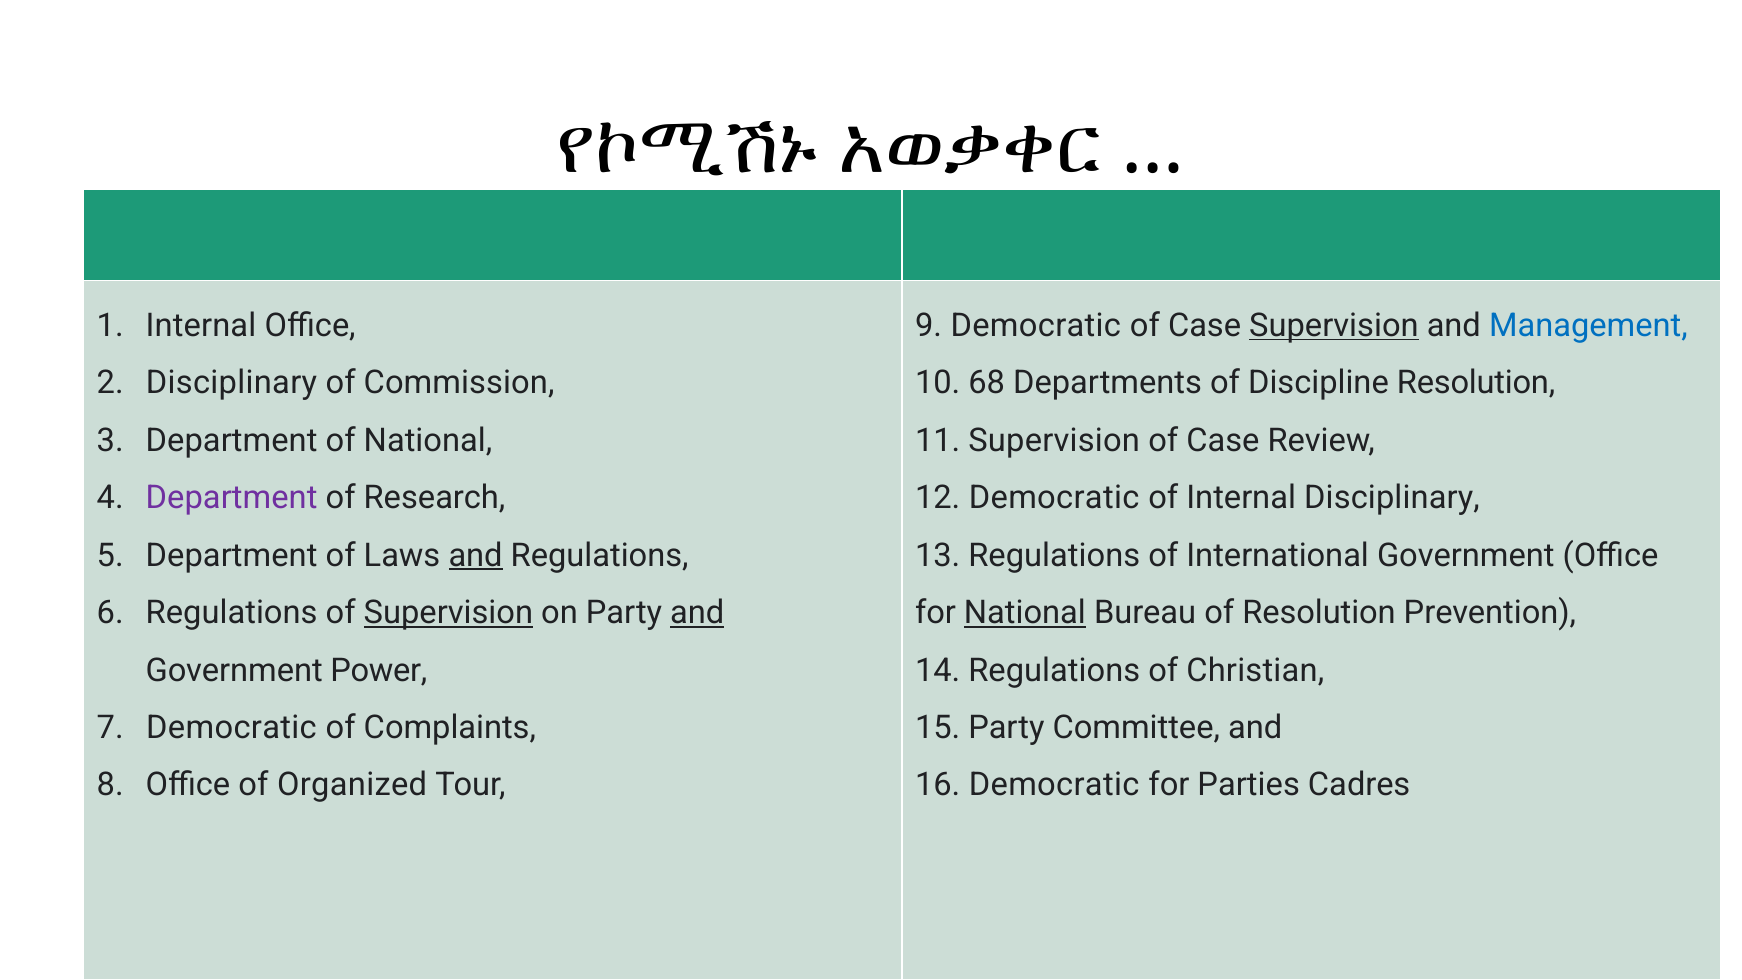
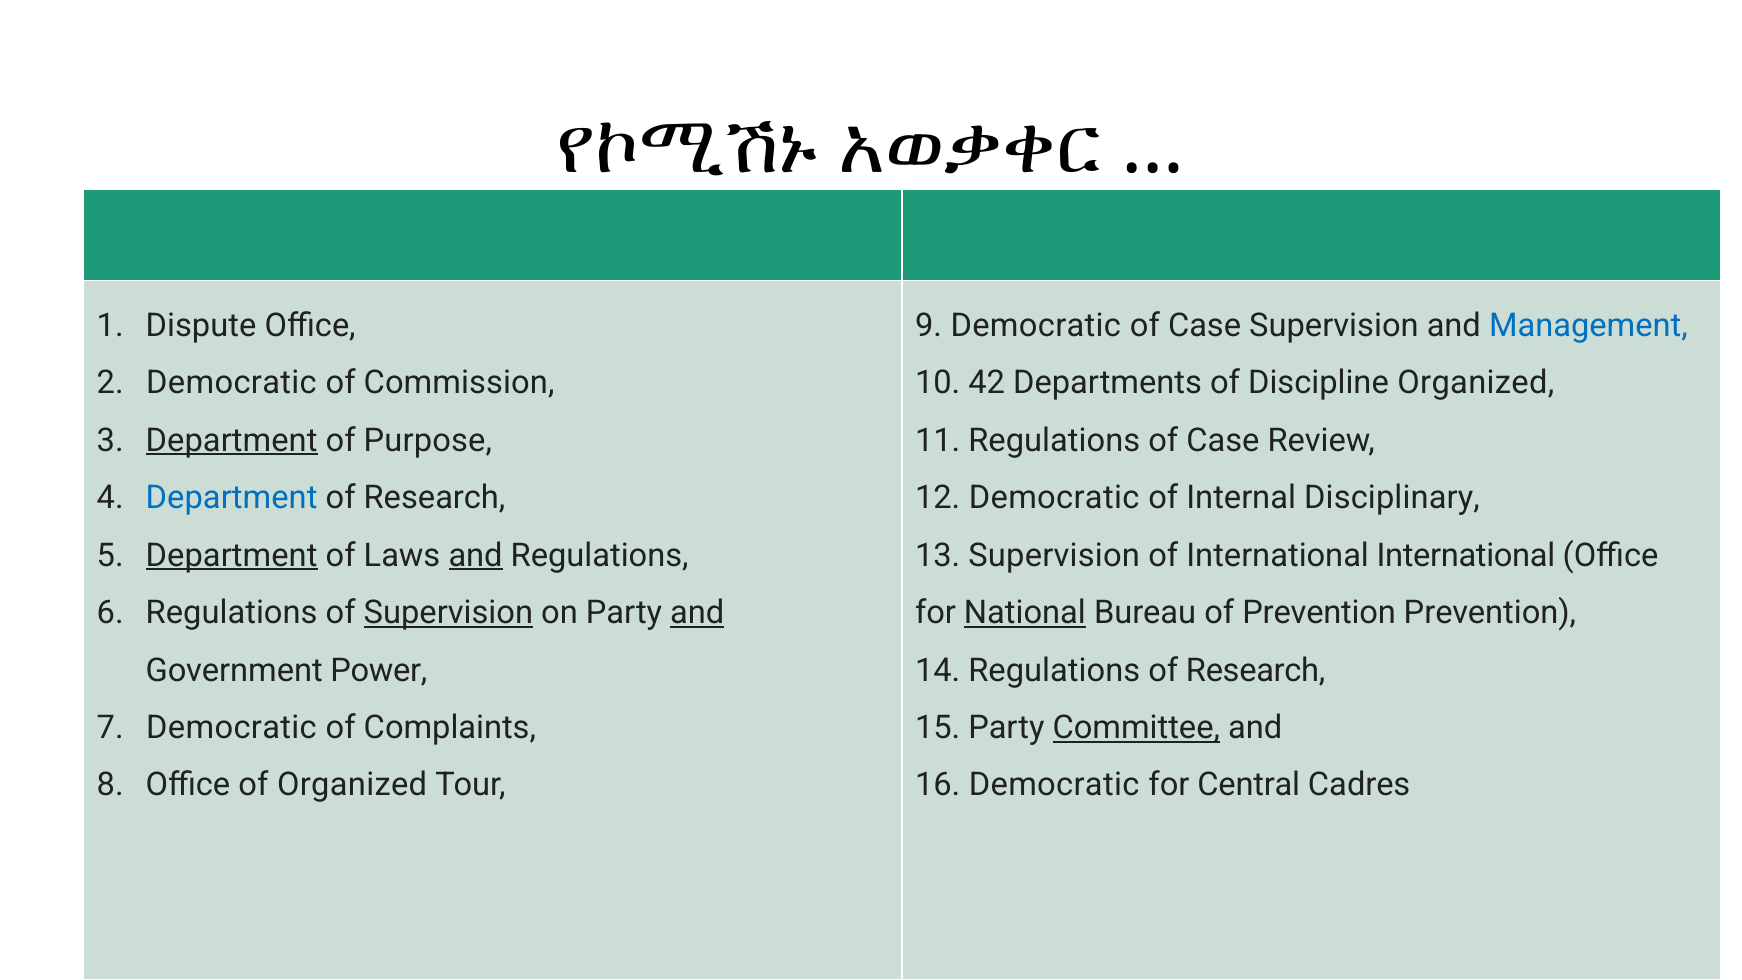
Internal: Internal -> Dispute (201, 325)
Supervision underline: present -> none (1334, 325)
Disciplinary: Disciplinary -> Democratic (231, 383)
68: 68 -> 42 (987, 383)
Discipline Resolution: Resolution -> Organized (1476, 383)
Department underline: none -> present (232, 440)
of National: National -> Purpose (428, 440)
11 Supervision: Supervision -> Regulations (1054, 440)
Department colour: purple -> blue (232, 498)
Department underline: none -> present (232, 555)
13 Regulations: Regulations -> Supervision (1054, 555)
International Government: Government -> International (1466, 555)
of Resolution: Resolution -> Prevention (1319, 613)
Christian: Christian -> Research (1256, 670)
Committee underline: none -> present (1136, 728)
Parties: Parties -> Central (1249, 785)
